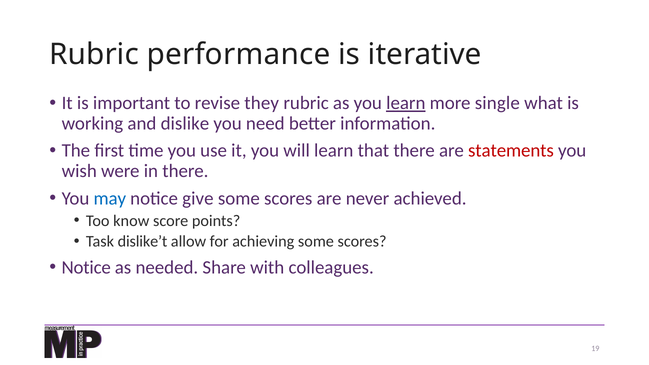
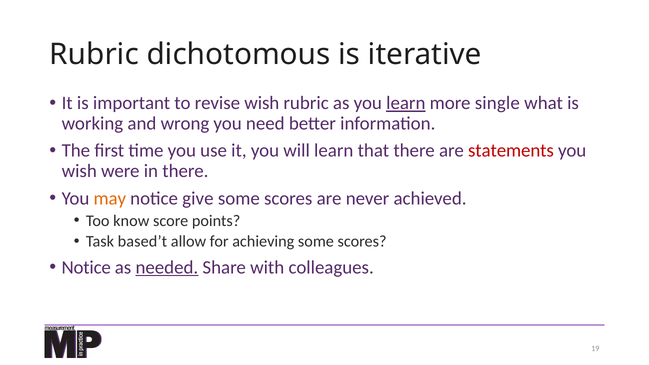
performance: performance -> dichotomous (239, 55)
revise they: they -> wish (262, 103)
dislike: dislike -> wrong (185, 124)
may colour: blue -> orange (110, 198)
dislike’t: dislike’t -> based’t (142, 242)
needed underline: none -> present (167, 267)
